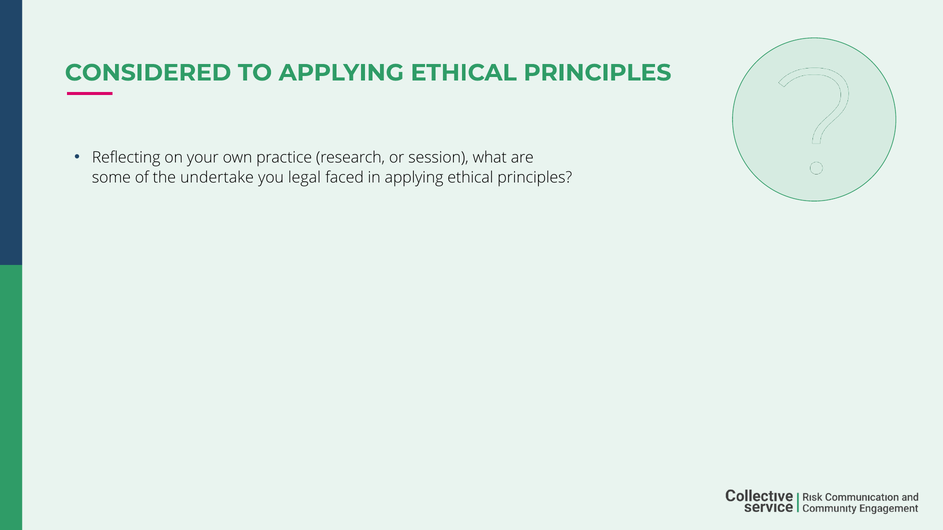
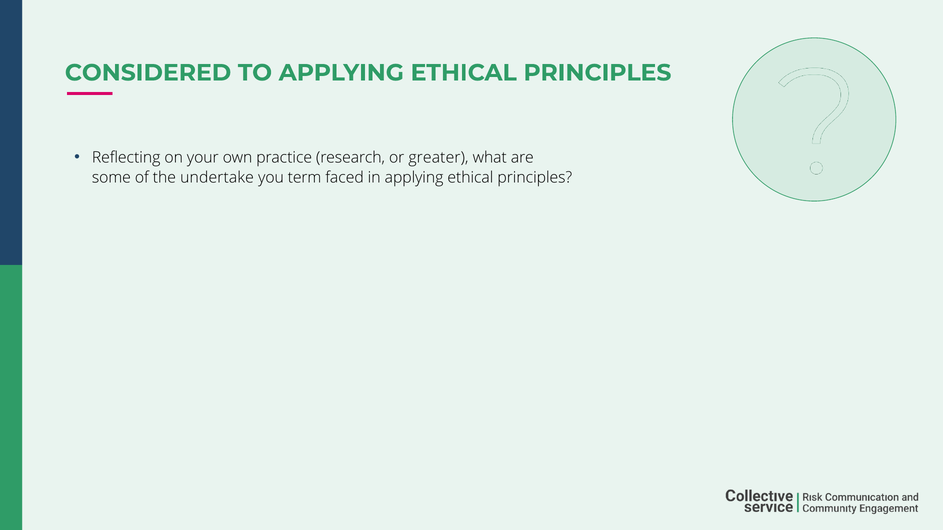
session: session -> greater (438, 158)
legal: legal -> term (305, 178)
